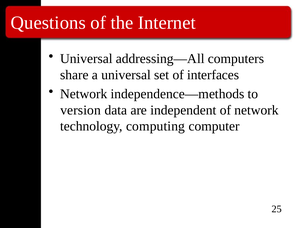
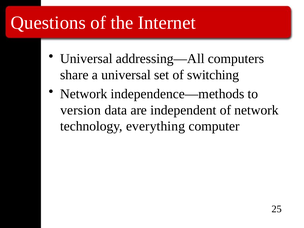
interfaces: interfaces -> switching (213, 75)
computing: computing -> everything (156, 126)
